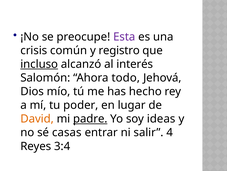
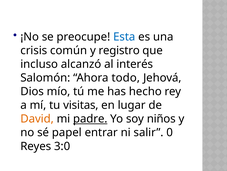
Esta colour: purple -> blue (124, 37)
incluso underline: present -> none (39, 64)
poder: poder -> visitas (81, 105)
ideas: ideas -> niños (161, 118)
casas: casas -> papel (67, 132)
4: 4 -> 0 (170, 132)
3:4: 3:4 -> 3:0 (62, 146)
